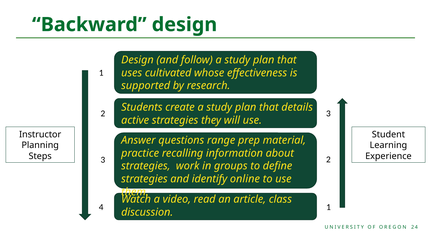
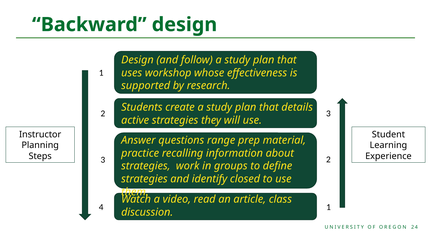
cultivated: cultivated -> workshop (168, 73)
online: online -> closed (245, 179)
